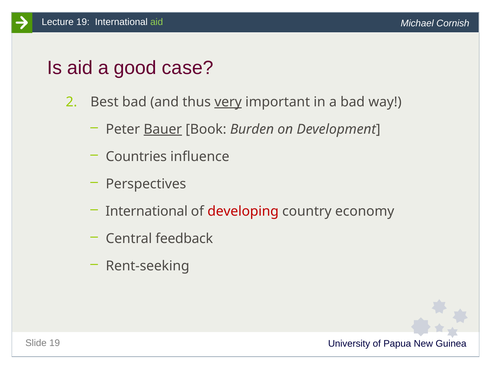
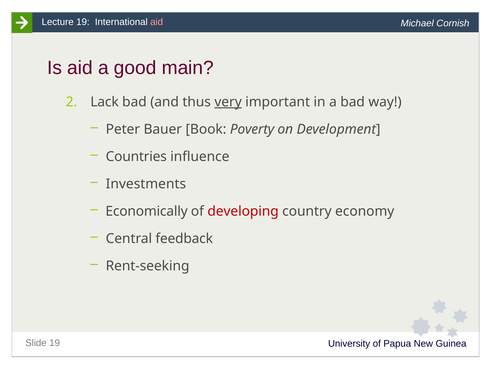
aid colour: light green -> pink (157, 22)
case: case -> main (188, 68)
Best: Best -> Lack (105, 102)
Bauer underline: present -> none (163, 129)
Burden: Burden -> Poverty (252, 129)
Perspectives: Perspectives -> Investments (146, 184)
International: International -> Economically (147, 211)
